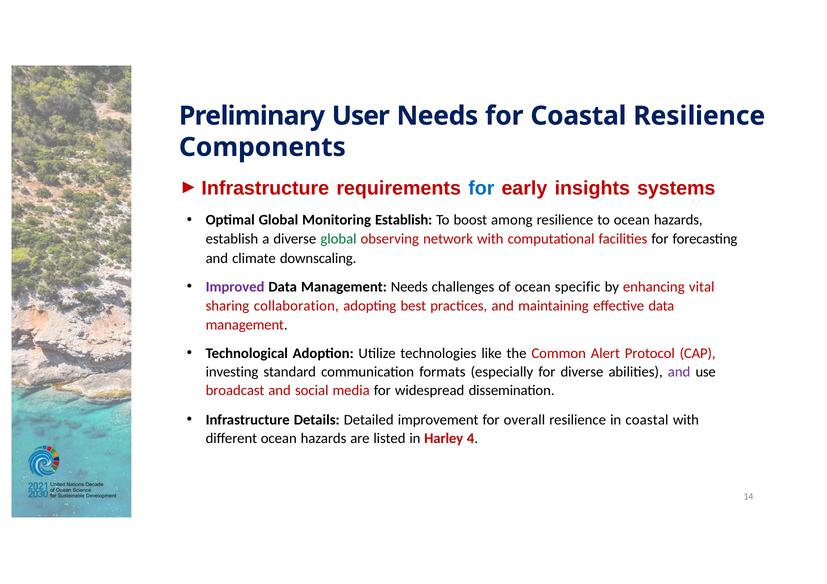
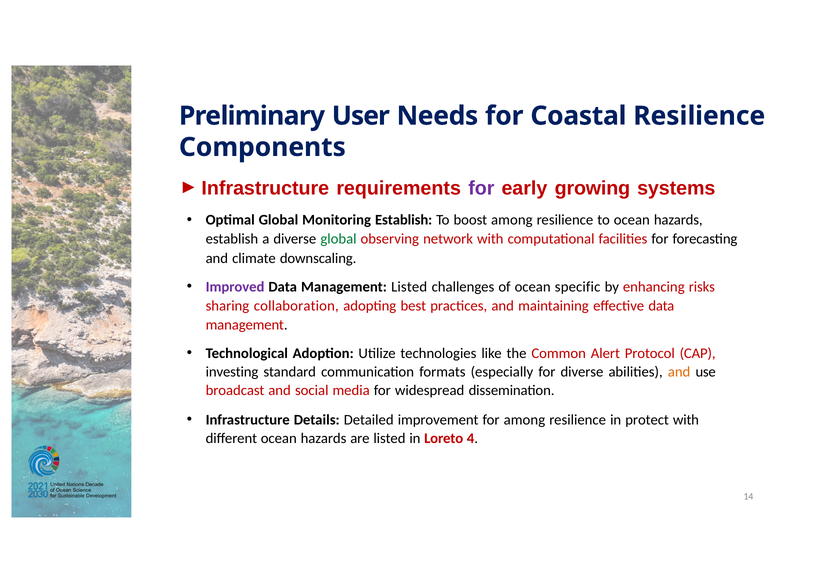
for colour: blue -> purple (481, 188)
insights: insights -> growing (592, 188)
Management Needs: Needs -> Listed (409, 287)
vital: vital -> risks (702, 287)
and colour: purple -> orange (679, 372)
for overall: overall -> among (524, 420)
in coastal: coastal -> protect (647, 420)
Harley: Harley -> Loreto (444, 439)
